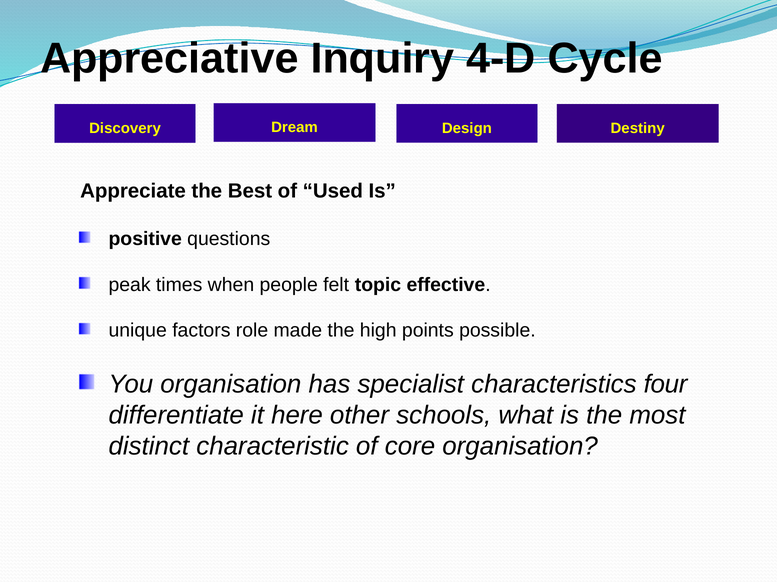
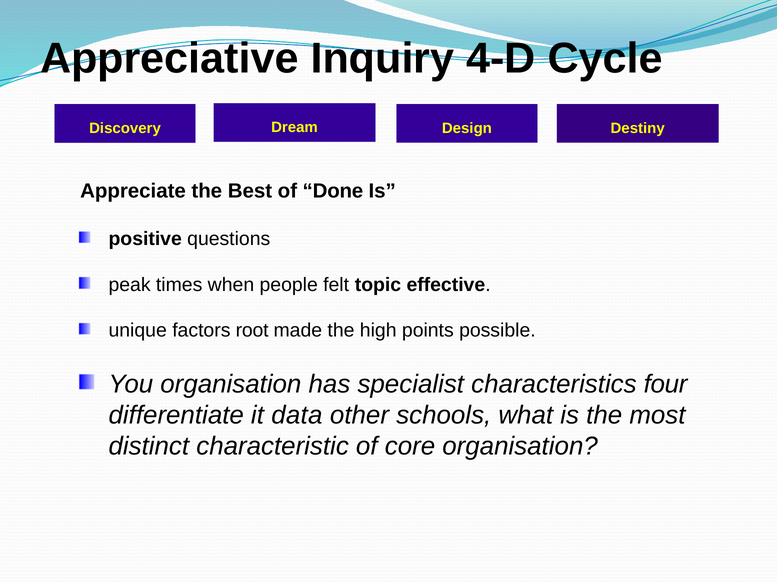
Used: Used -> Done (333, 191)
role: role -> root (252, 331)
here: here -> data (297, 416)
